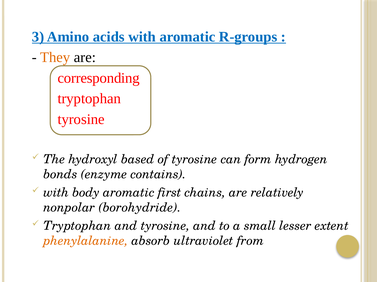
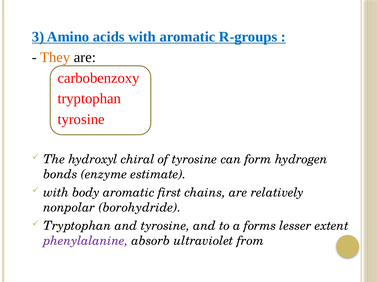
corresponding: corresponding -> carbobenzoxy (99, 78)
based: based -> chiral (138, 160)
contains: contains -> estimate (158, 175)
small: small -> forms (260, 226)
phenylalanine colour: orange -> purple (86, 241)
